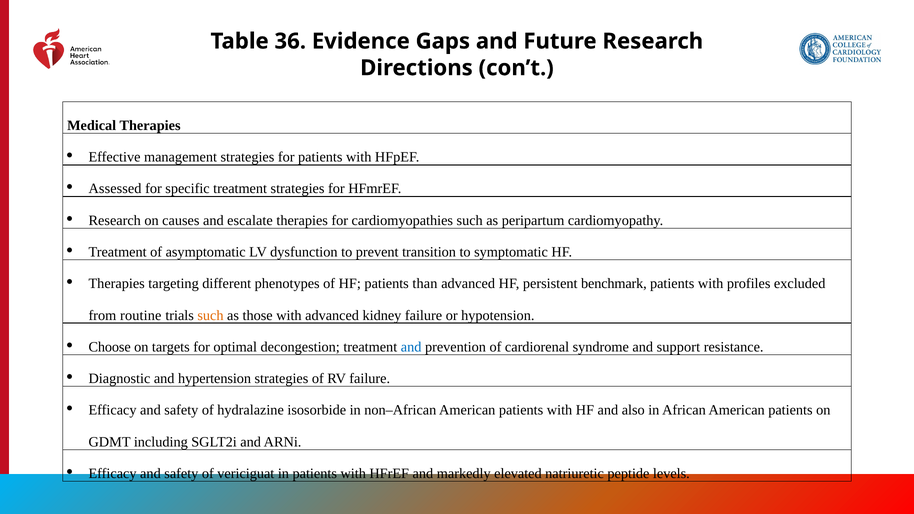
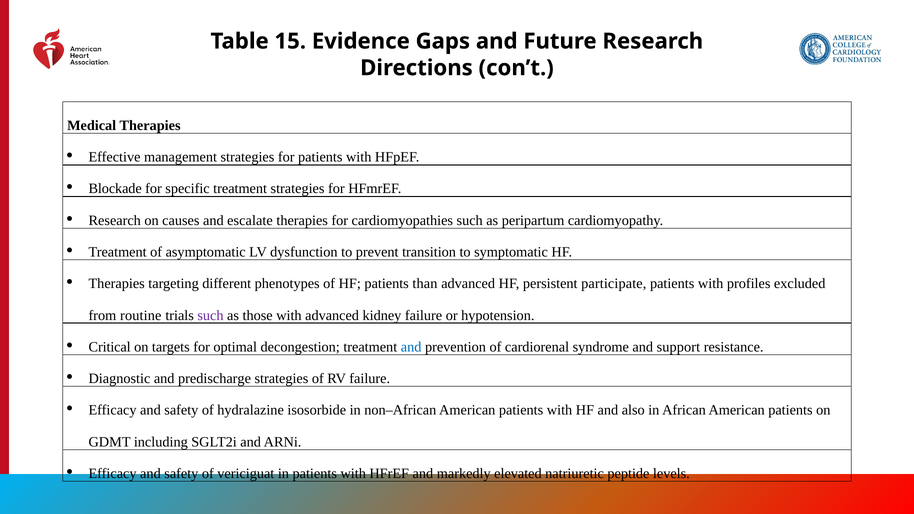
36: 36 -> 15 (290, 41)
Assessed: Assessed -> Blockade (115, 189)
benchmark: benchmark -> participate (614, 284)
such colour: orange -> purple (210, 315)
Choose: Choose -> Critical (110, 347)
hypertension: hypertension -> predischarge (215, 379)
